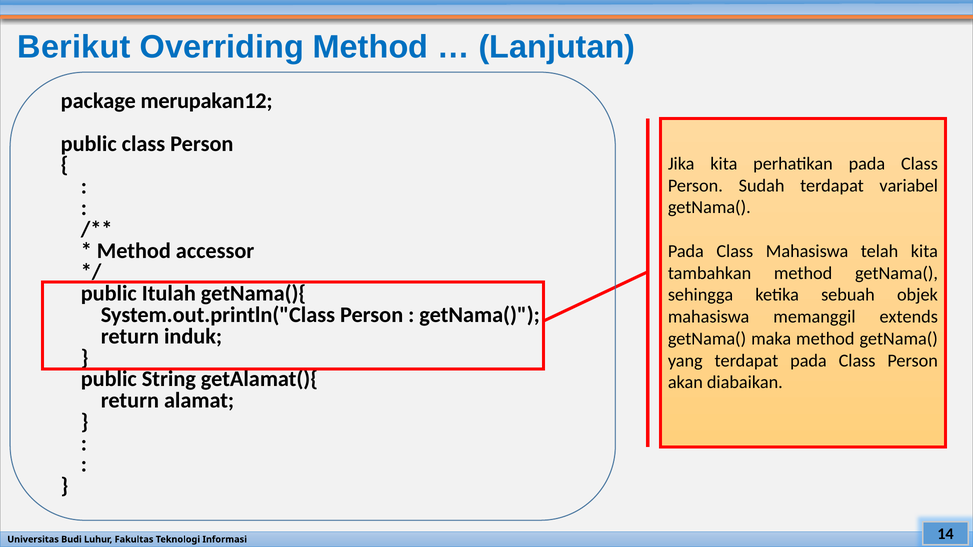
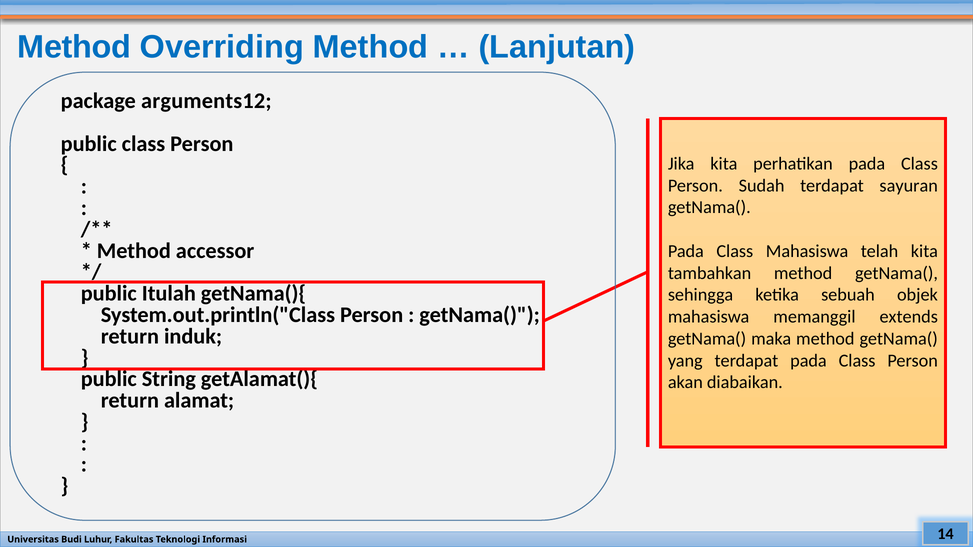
Berikut: Berikut -> Method (74, 47)
merupakan12: merupakan12 -> arguments12 (206, 101)
variabel: variabel -> sayuran (909, 186)
